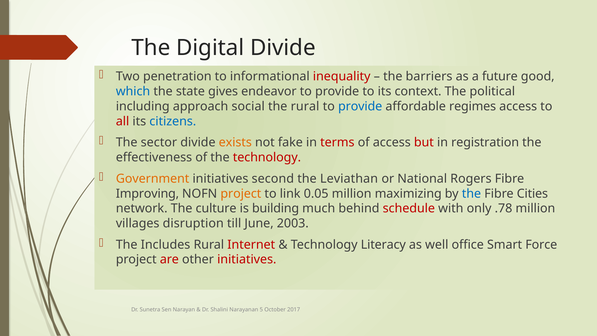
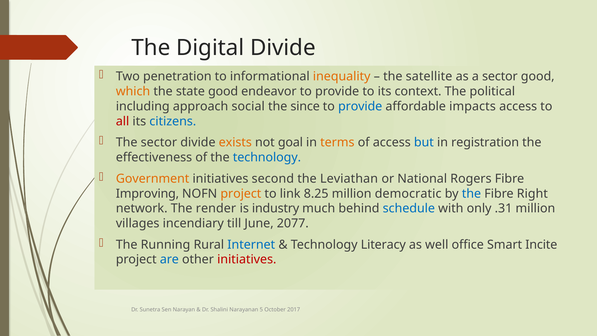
inequality colour: red -> orange (342, 76)
barriers: barriers -> satellite (429, 76)
a future: future -> sector (500, 76)
which colour: blue -> orange (133, 91)
state gives: gives -> good (223, 91)
the rural: rural -> since (305, 106)
regimes: regimes -> impacts (472, 106)
fake: fake -> goal (290, 142)
terms colour: red -> orange (337, 142)
but colour: red -> blue (424, 142)
technology colour: red -> blue (267, 157)
0.05: 0.05 -> 8.25 (316, 193)
maximizing: maximizing -> democratic (408, 193)
Cities: Cities -> Right (532, 193)
culture: culture -> render (216, 208)
building: building -> industry (276, 208)
schedule colour: red -> blue (409, 208)
.78: .78 -> .31 (504, 208)
disruption: disruption -> incendiary (193, 223)
2003: 2003 -> 2077 (293, 223)
Includes: Includes -> Running (165, 244)
Internet colour: red -> blue (251, 244)
Force: Force -> Incite (541, 244)
are colour: red -> blue (169, 259)
